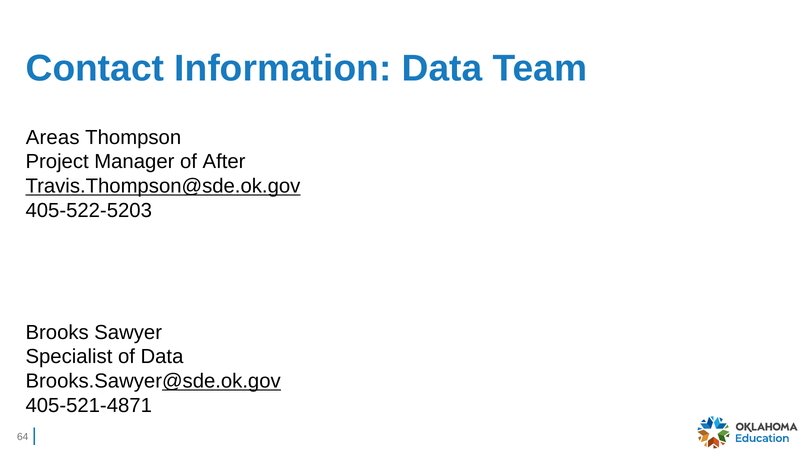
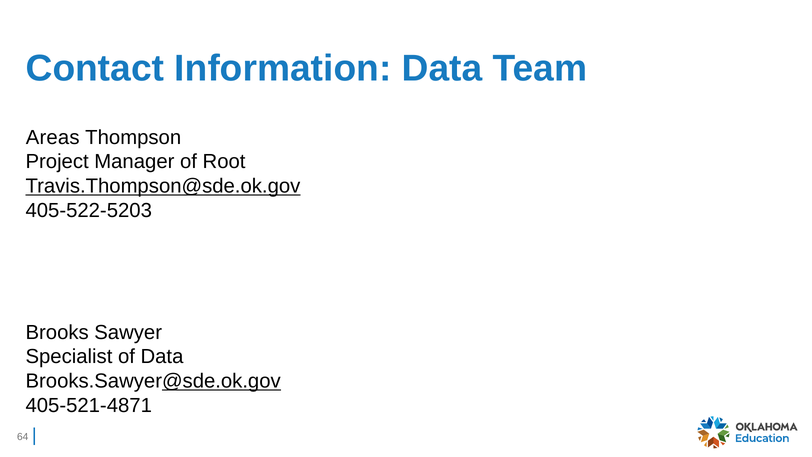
After: After -> Root (224, 162)
